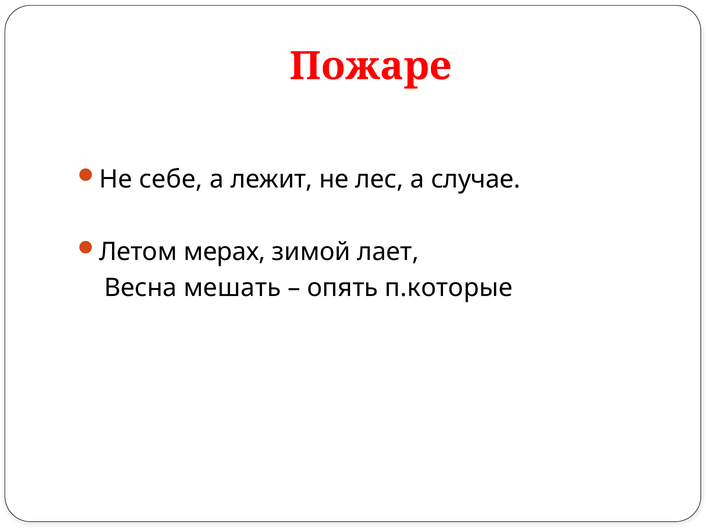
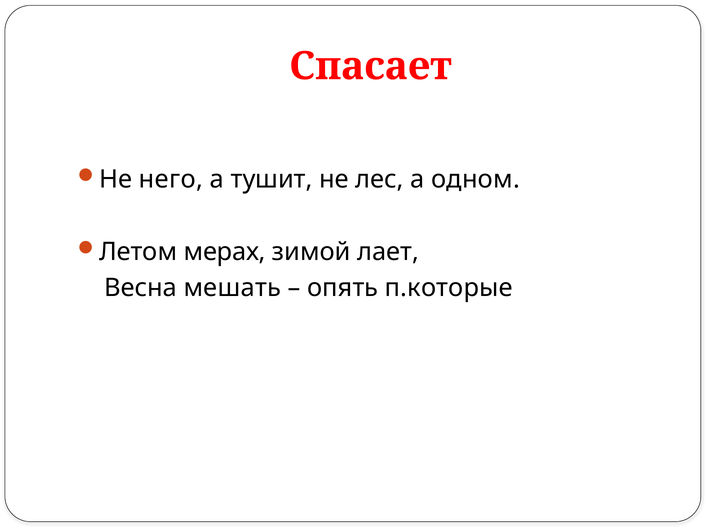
Пожаре: Пожаре -> Спасает (371, 66)
себе: себе -> него (171, 179)
лежит: лежит -> тушит (272, 179)
случае: случае -> одном (476, 179)
